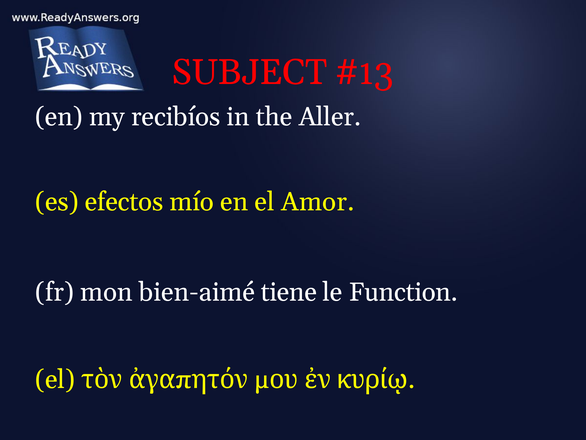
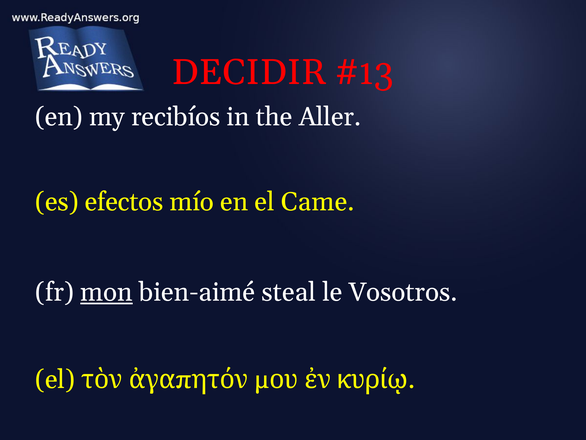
SUBJECT: SUBJECT -> DECIDIR (249, 72)
Amor: Amor -> Came (318, 202)
mon underline: none -> present (106, 292)
tiene: tiene -> steal (289, 292)
Function: Function -> Vosotros (403, 292)
